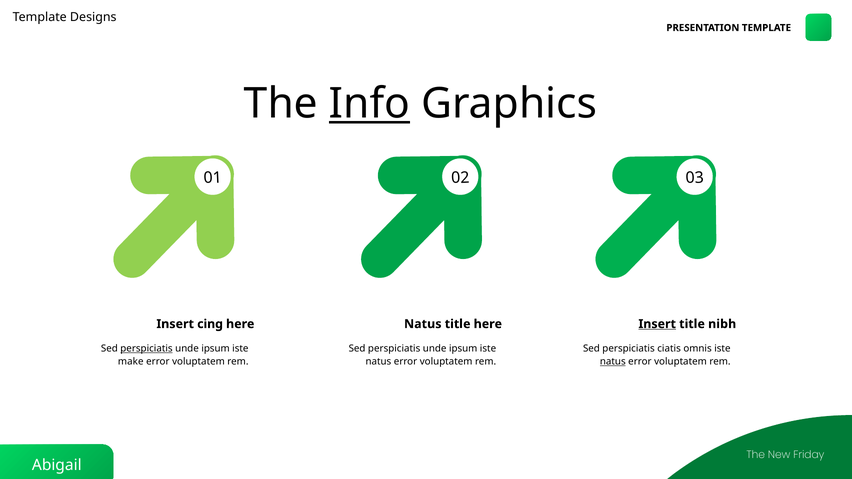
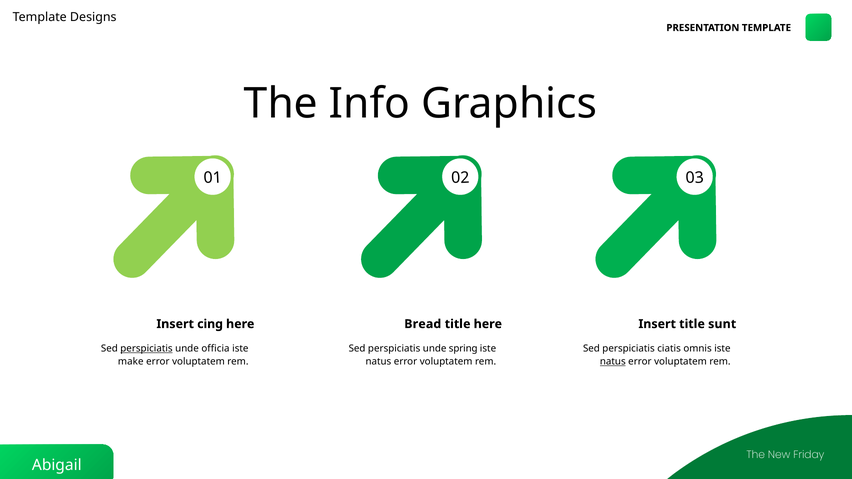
Info underline: present -> none (370, 104)
Natus: Natus -> Bread (423, 324)
Insert underline: present -> none (657, 324)
nibh: nibh -> sunt (722, 324)
ipsum: ipsum -> officia (215, 349)
ipsum: ipsum -> spring (463, 349)
